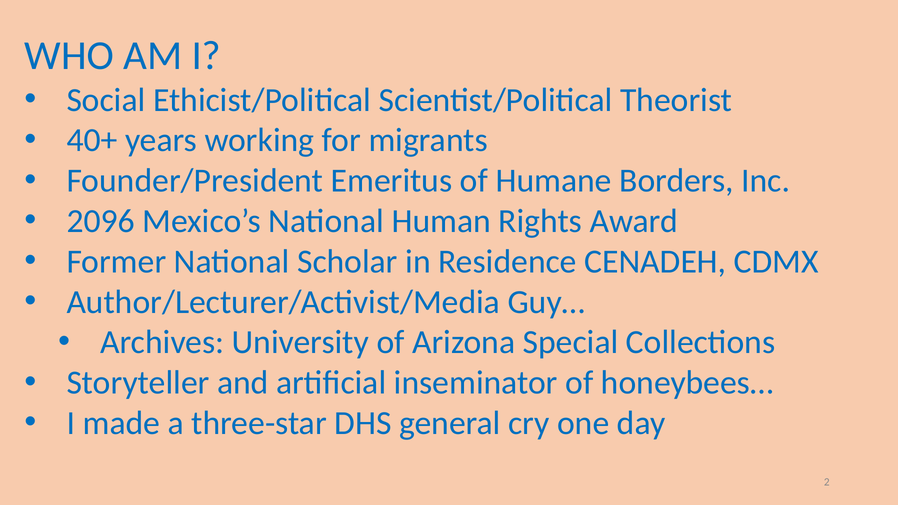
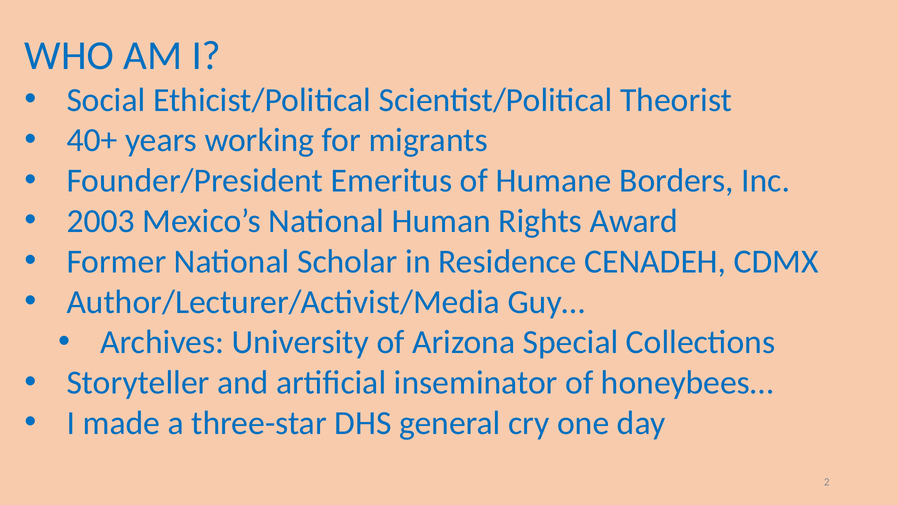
2096: 2096 -> 2003 (101, 221)
